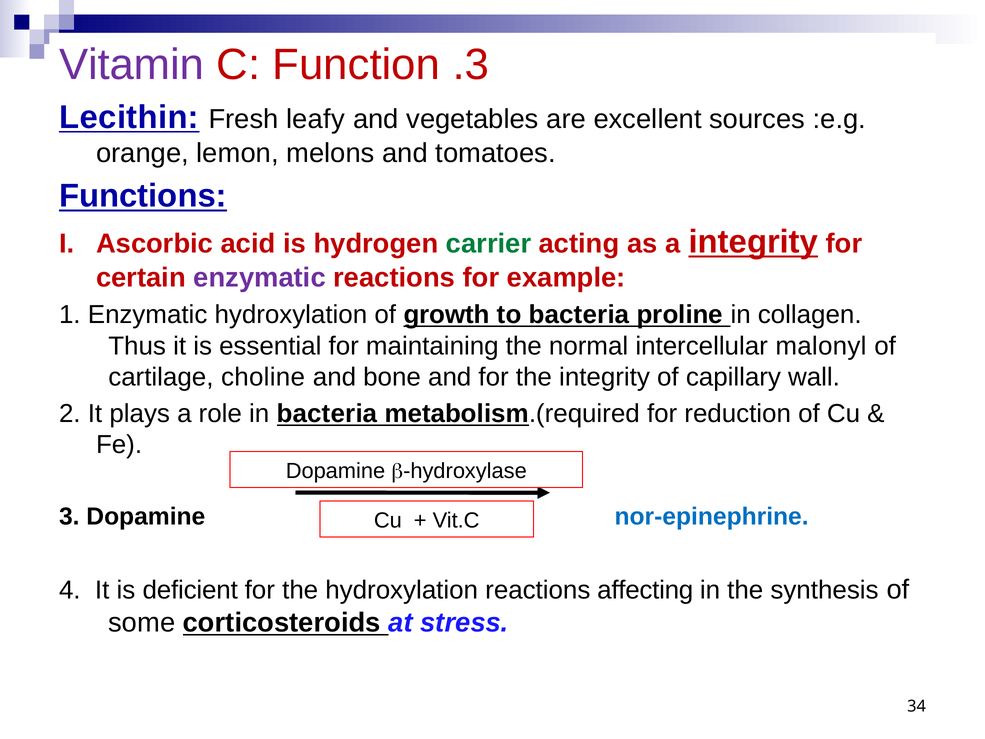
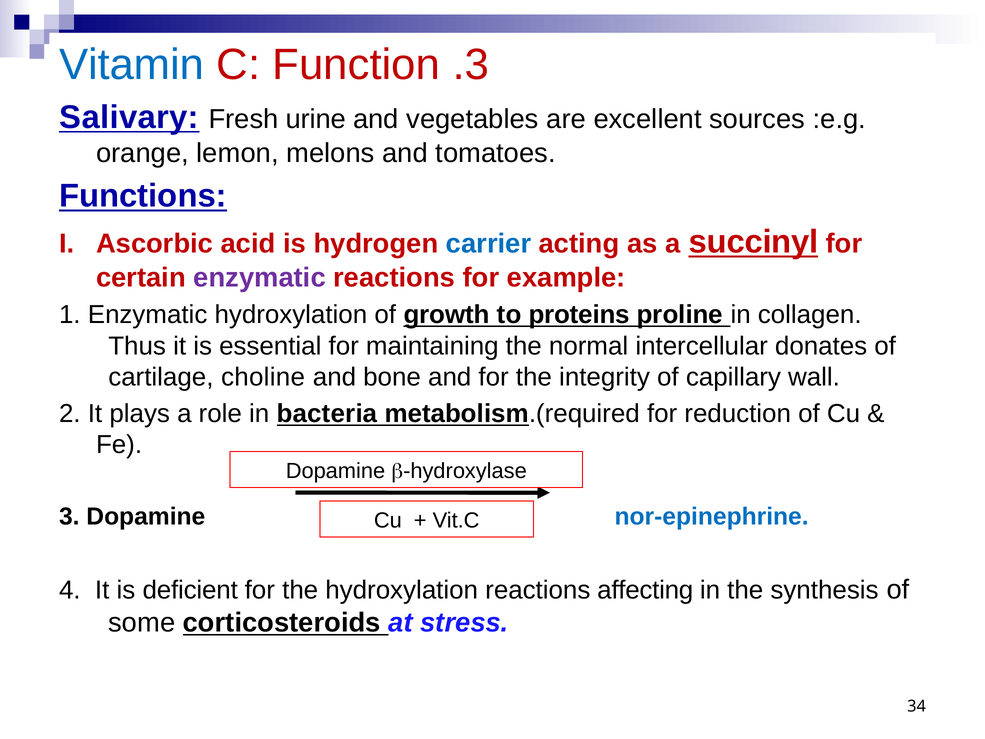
Vitamin colour: purple -> blue (132, 65)
Lecithin: Lecithin -> Salivary (129, 117)
leafy: leafy -> urine (316, 119)
carrier colour: green -> blue (489, 244)
a integrity: integrity -> succinyl (754, 242)
to bacteria: bacteria -> proteins (579, 315)
malonyl: malonyl -> donates (821, 346)
